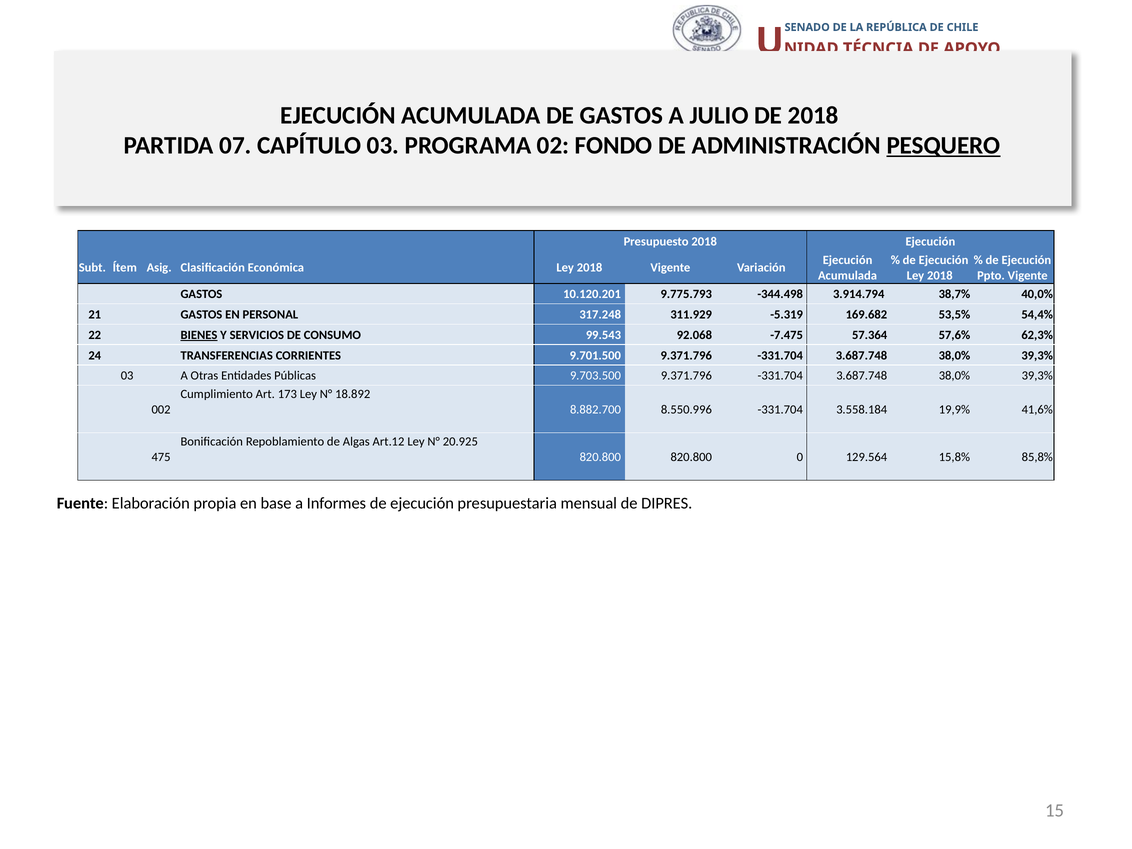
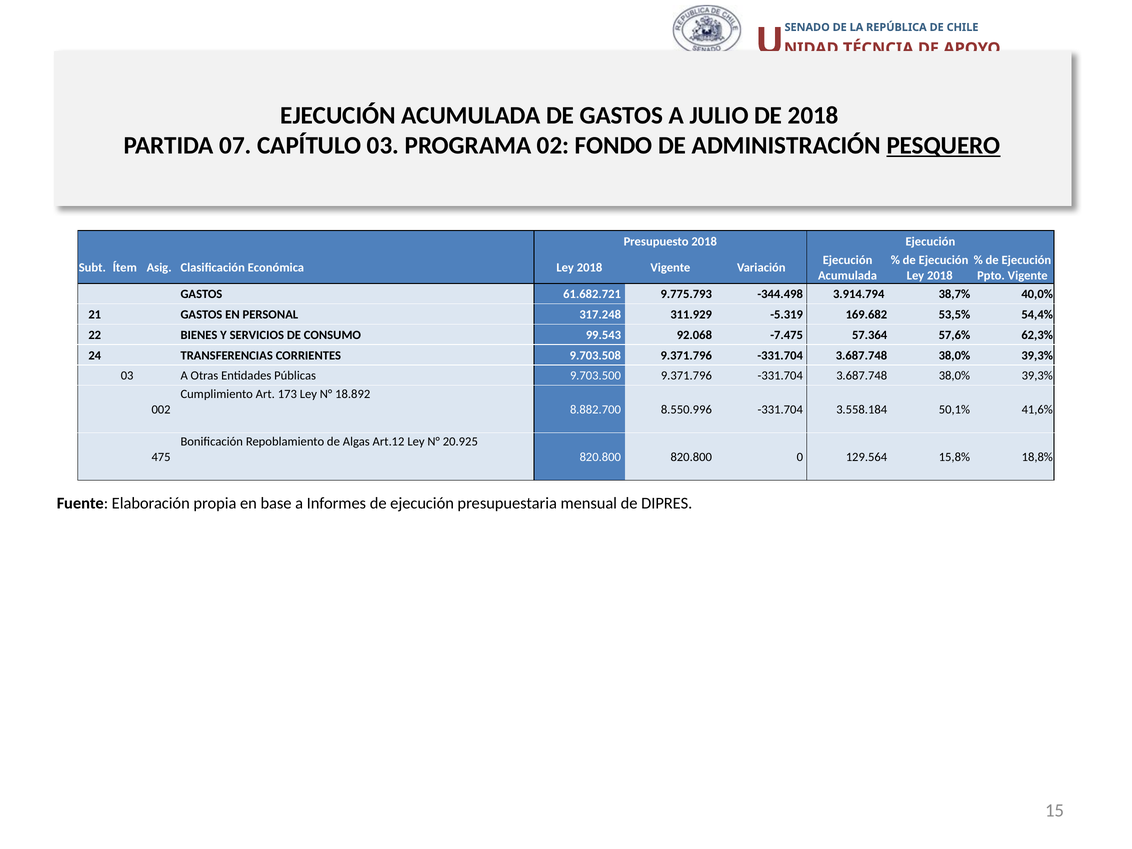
10.120.201: 10.120.201 -> 61.682.721 (592, 294)
BIENES underline: present -> none (199, 335)
9.701.500: 9.701.500 -> 9.703.508 (595, 355)
19,9%: 19,9% -> 50,1% (954, 410)
85,8%: 85,8% -> 18,8% (1037, 457)
